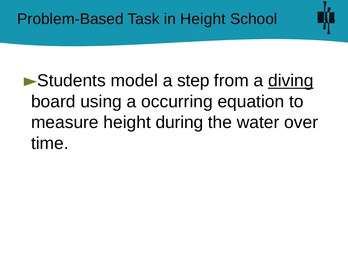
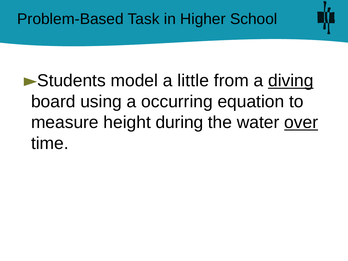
in Height: Height -> Higher (203, 19)
step: step -> little (193, 81)
over underline: none -> present (301, 122)
